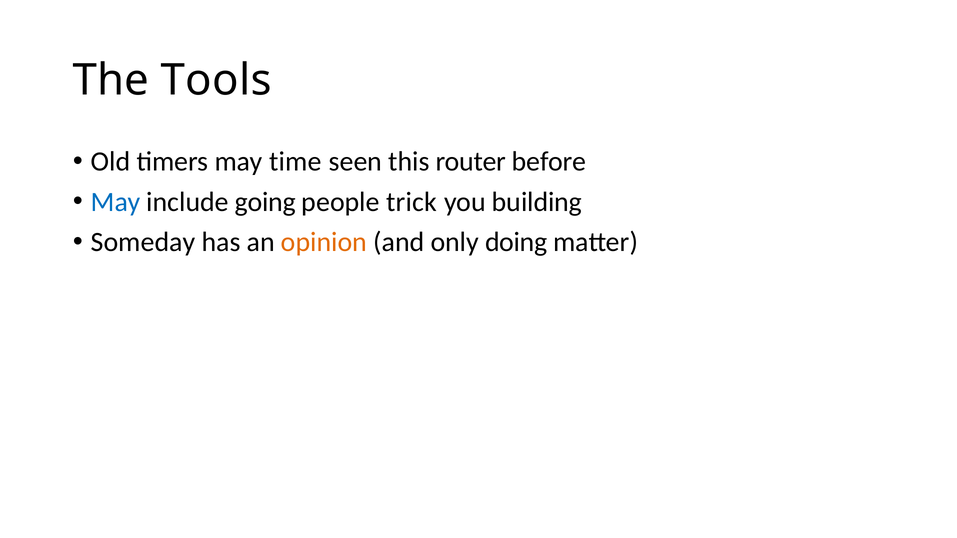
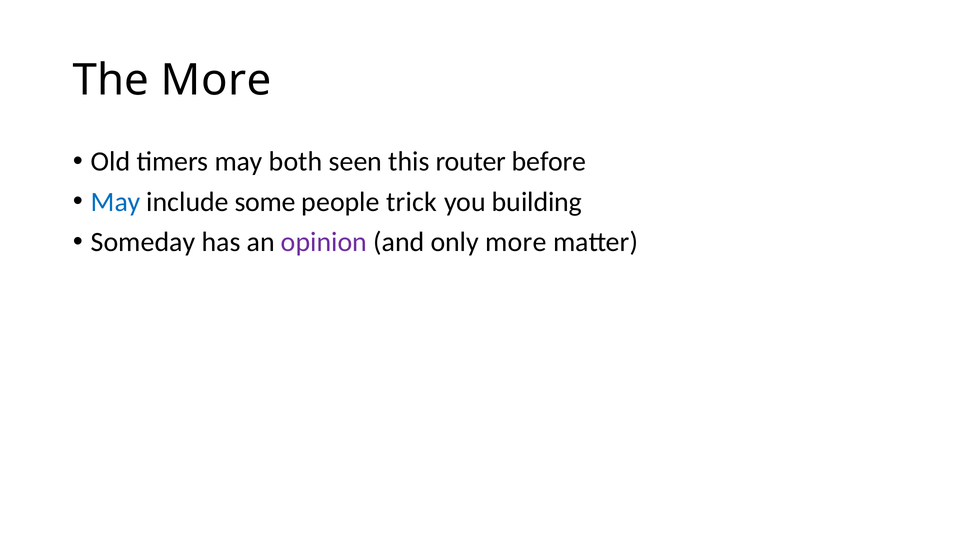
The Tools: Tools -> More (216, 80)
time: time -> both (296, 162)
going: going -> some (265, 202)
opinion colour: orange -> purple (324, 242)
only doing: doing -> more (516, 242)
